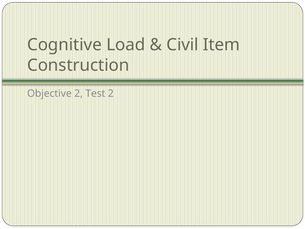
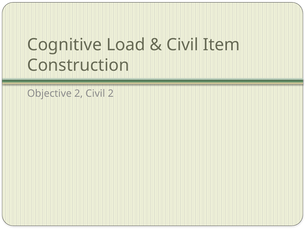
2 Test: Test -> Civil (95, 93)
